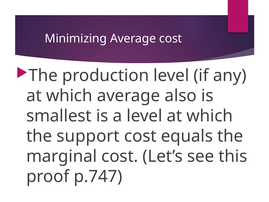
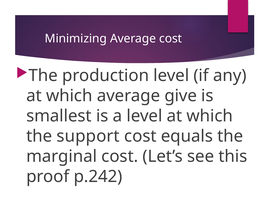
also: also -> give (181, 96)
p.747: p.747 -> p.242 (98, 176)
